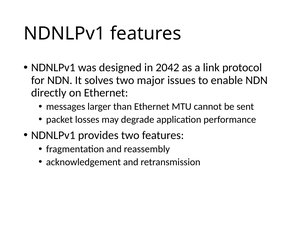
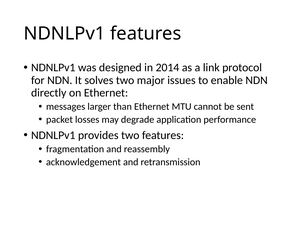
2042: 2042 -> 2014 (167, 68)
